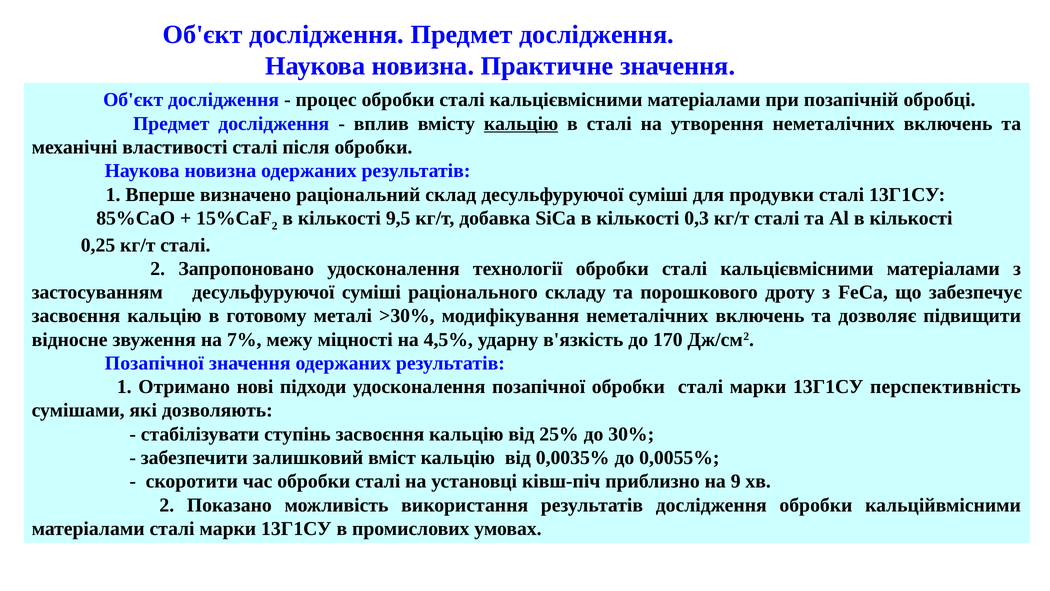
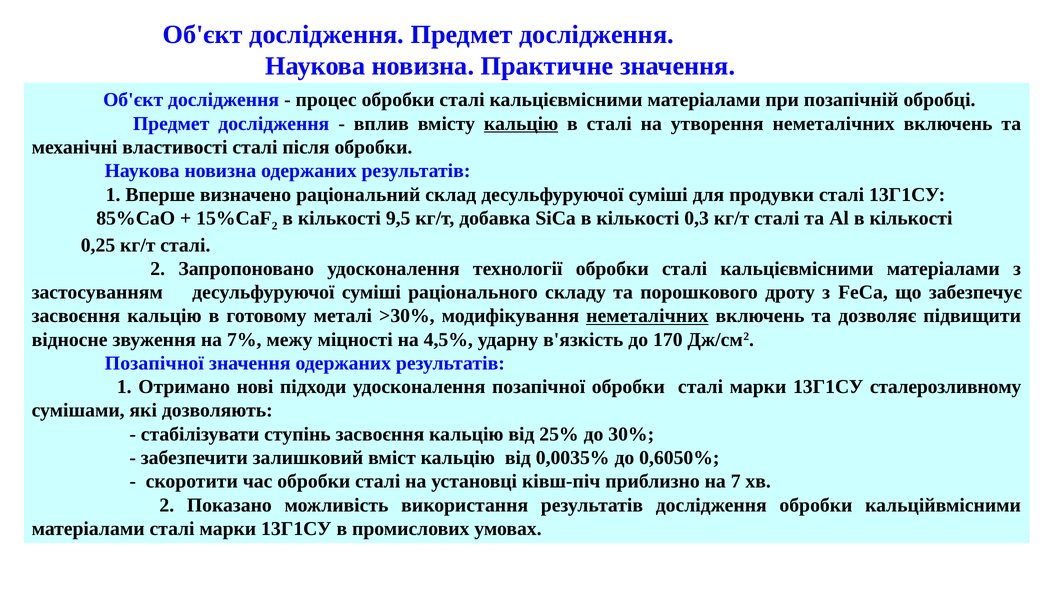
неметалічних underline: none -> present (647, 316)
перспективність: перспективність -> сталерозливному (946, 387)
0,0055%: 0,0055% -> 0,6050% (679, 457)
9: 9 -> 7 (736, 481)
